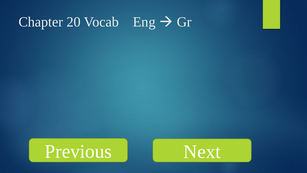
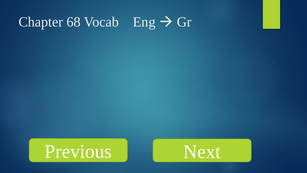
20: 20 -> 68 (74, 22)
